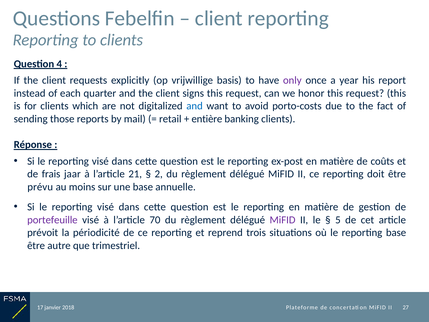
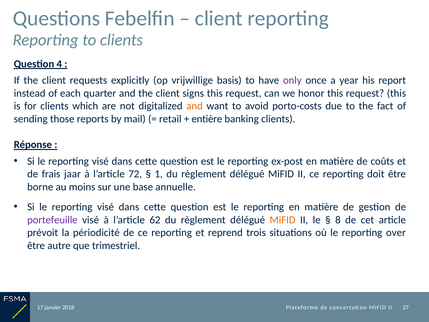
and colour: blue -> orange (195, 106)
21: 21 -> 72 (135, 174)
2: 2 -> 1 (159, 174)
prévu: prévu -> borne (40, 187)
70: 70 -> 62 (155, 220)
MiFID colour: purple -> orange (283, 220)
5: 5 -> 8 (338, 220)
reporting base: base -> over (396, 233)
